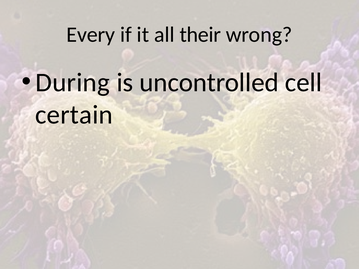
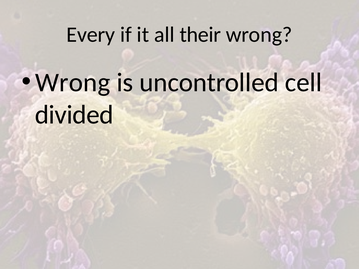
During: During -> Wrong (73, 83)
certain: certain -> divided (74, 115)
